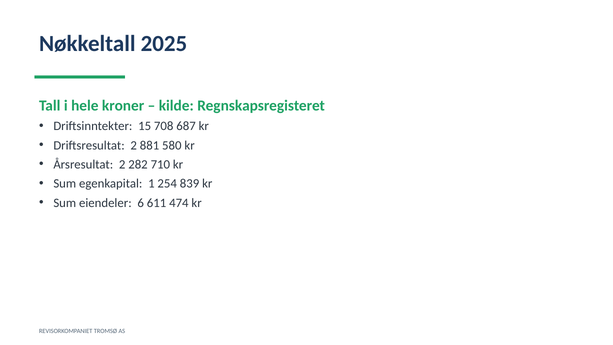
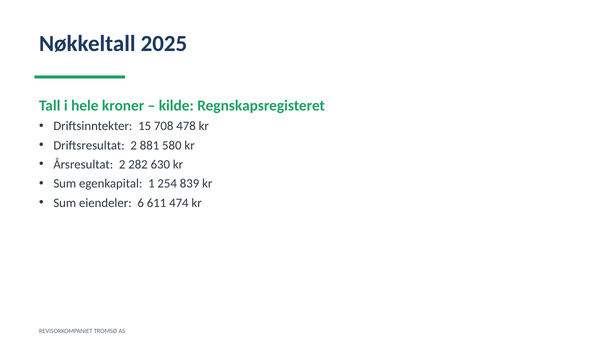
687: 687 -> 478 (186, 126)
710: 710 -> 630 (160, 164)
